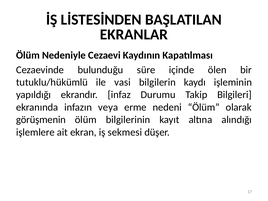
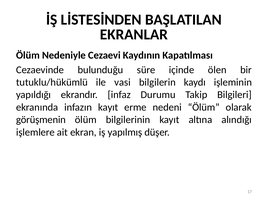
infazın veya: veya -> kayıt (108, 107)
sekmesi: sekmesi -> yapılmış (125, 132)
